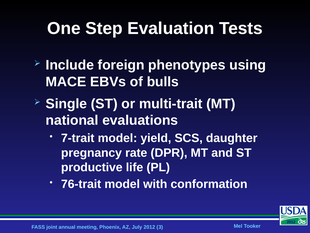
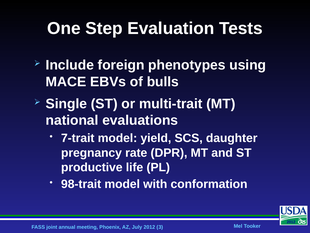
76-trait: 76-trait -> 98-trait (81, 184)
